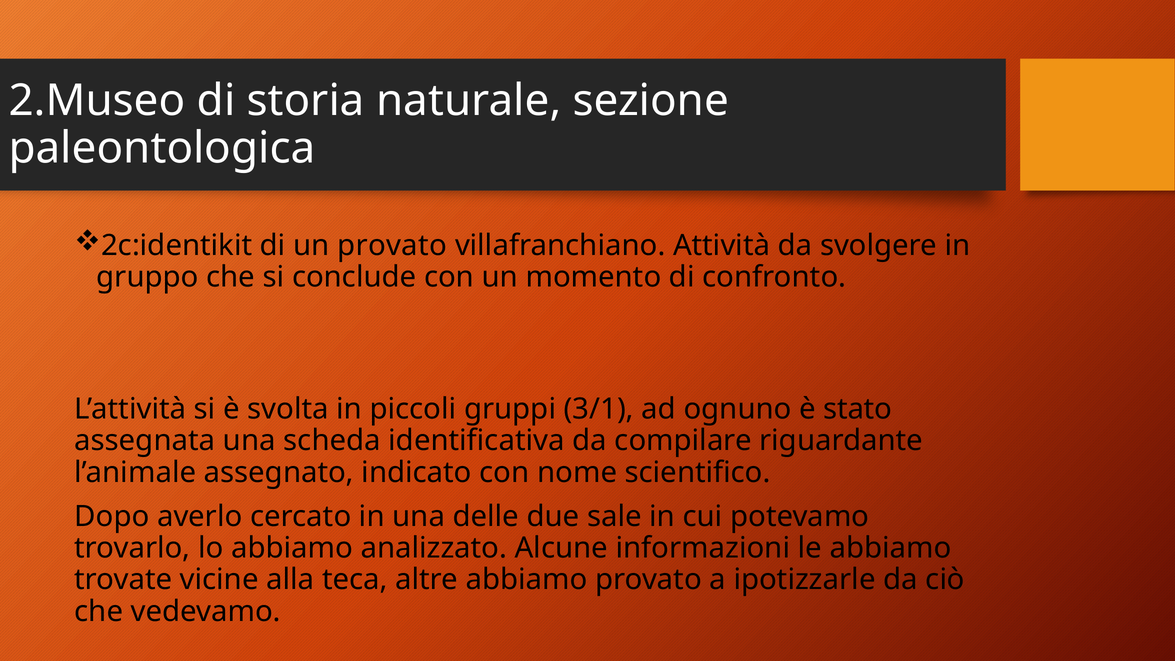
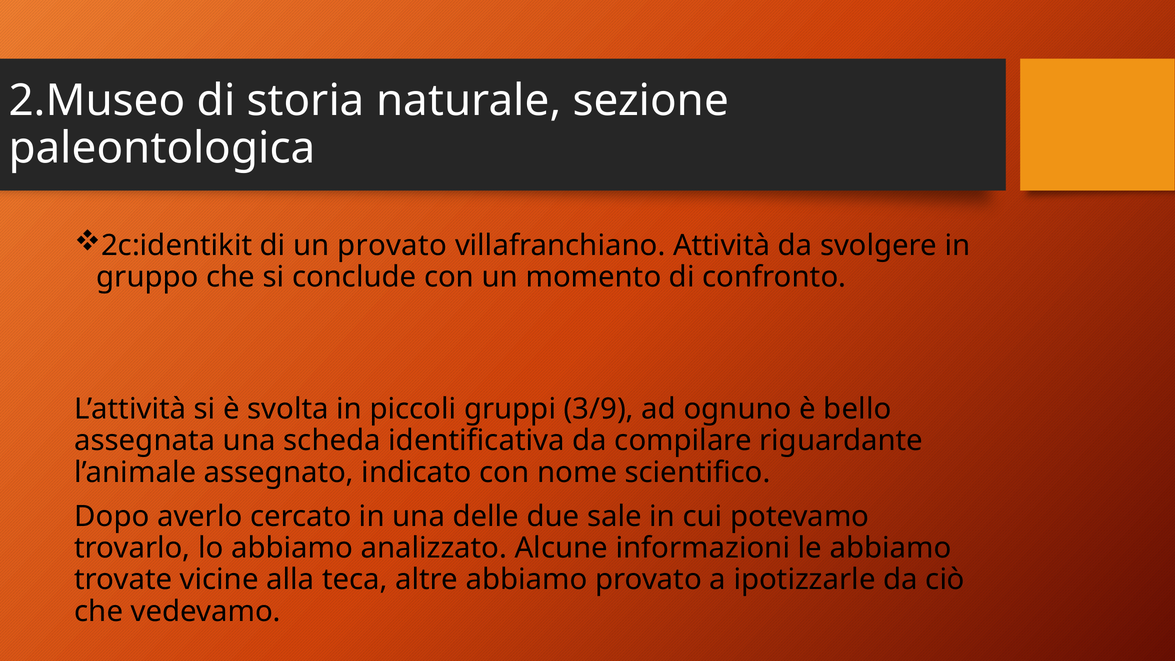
3/1: 3/1 -> 3/9 (599, 409)
stato: stato -> bello (858, 409)
